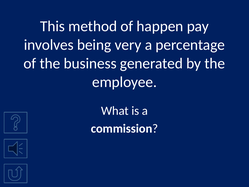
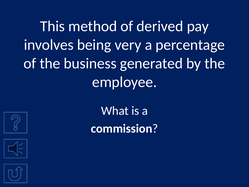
happen: happen -> derived (160, 26)
